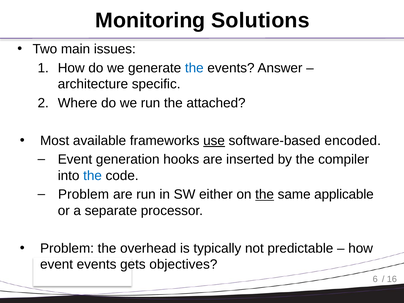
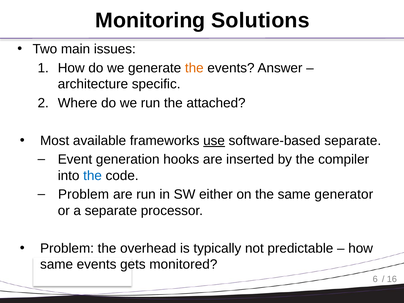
the colour: blue -> orange (194, 68)
software-based encoded: encoded -> separate (353, 141)
the underline: present -> none (265, 195)
applicable: applicable -> generator (344, 195)
event: event -> same (57, 265)
objectives: objectives -> monitored (183, 265)
